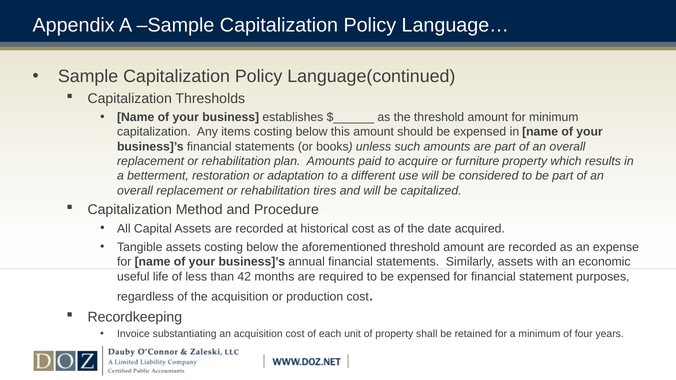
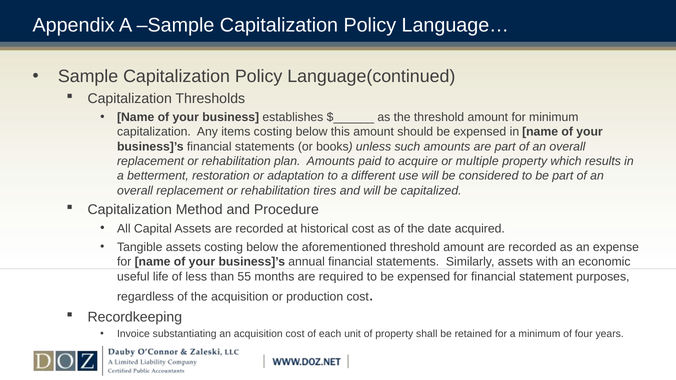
furniture: furniture -> multiple (477, 161)
42: 42 -> 55 (244, 277)
